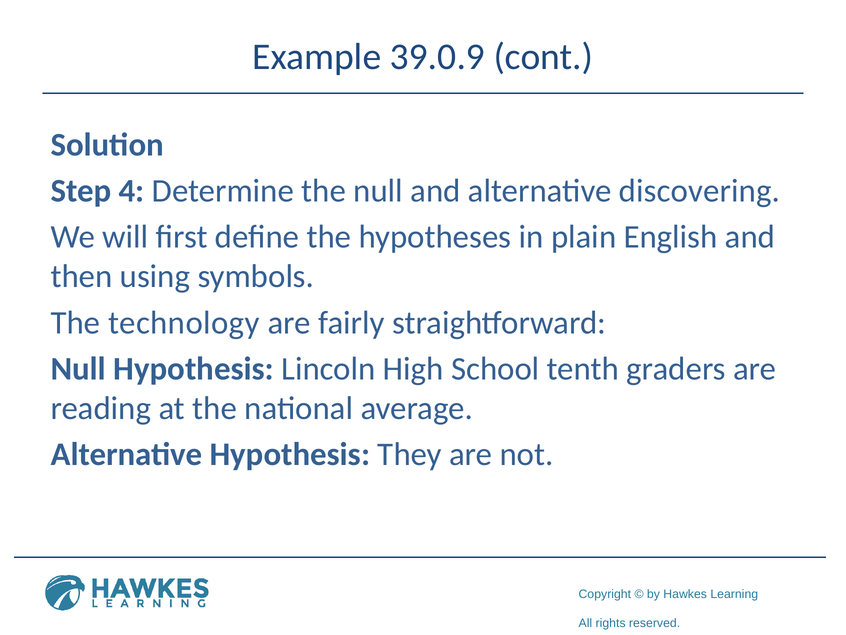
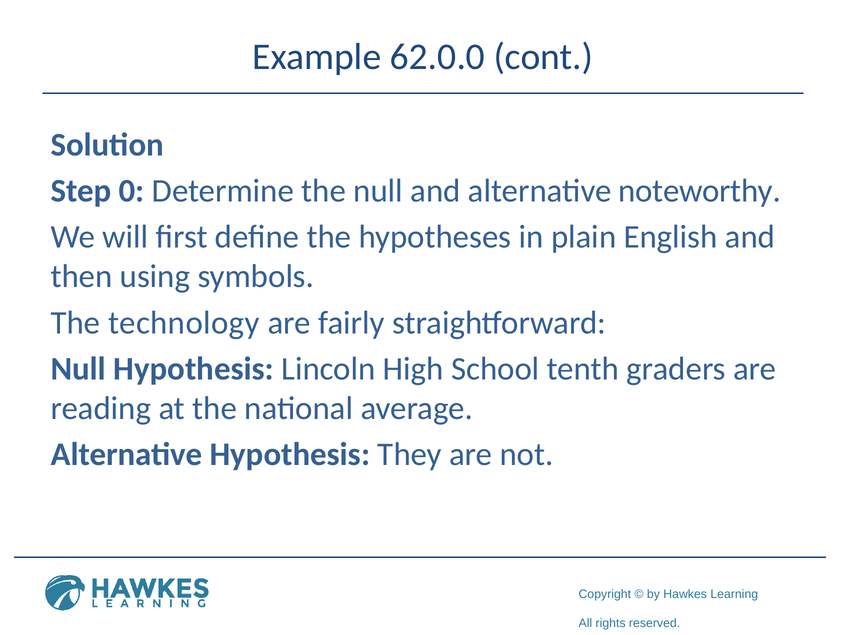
39.0.9: 39.0.9 -> 62.0.0 (437, 57)
4: 4 -> 0 (132, 191)
discovering: discovering -> noteworthy (700, 191)
